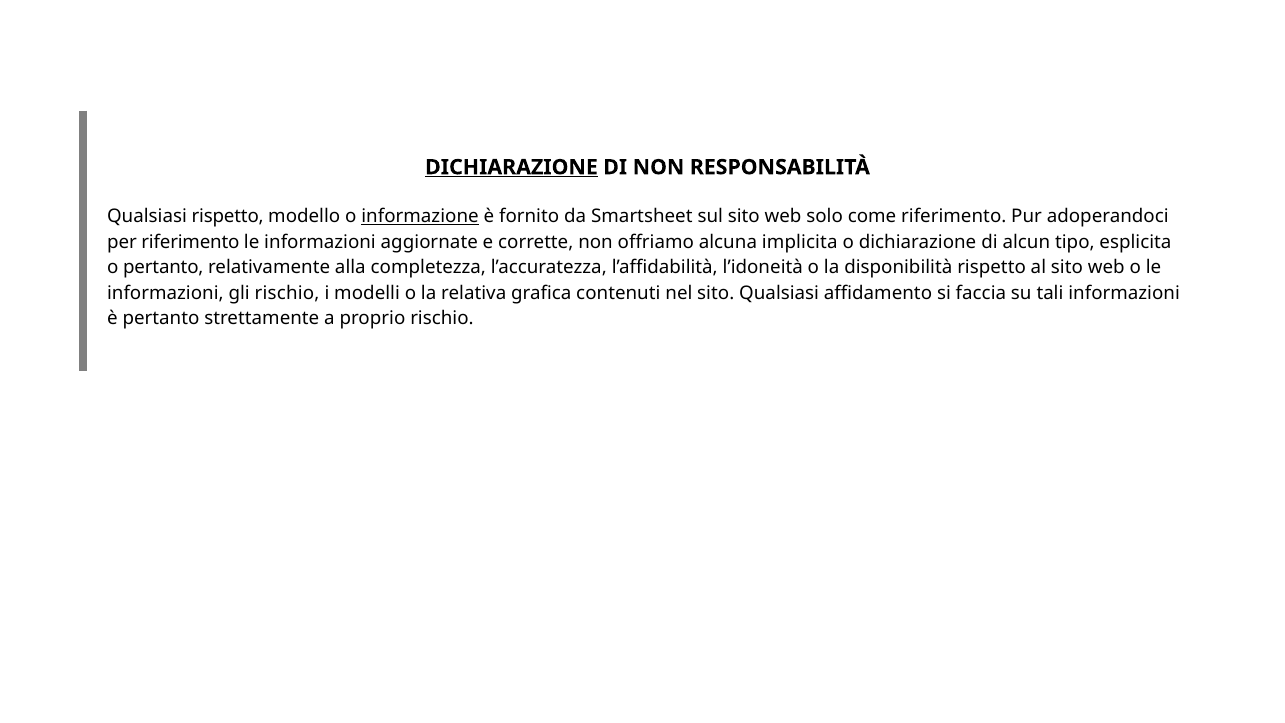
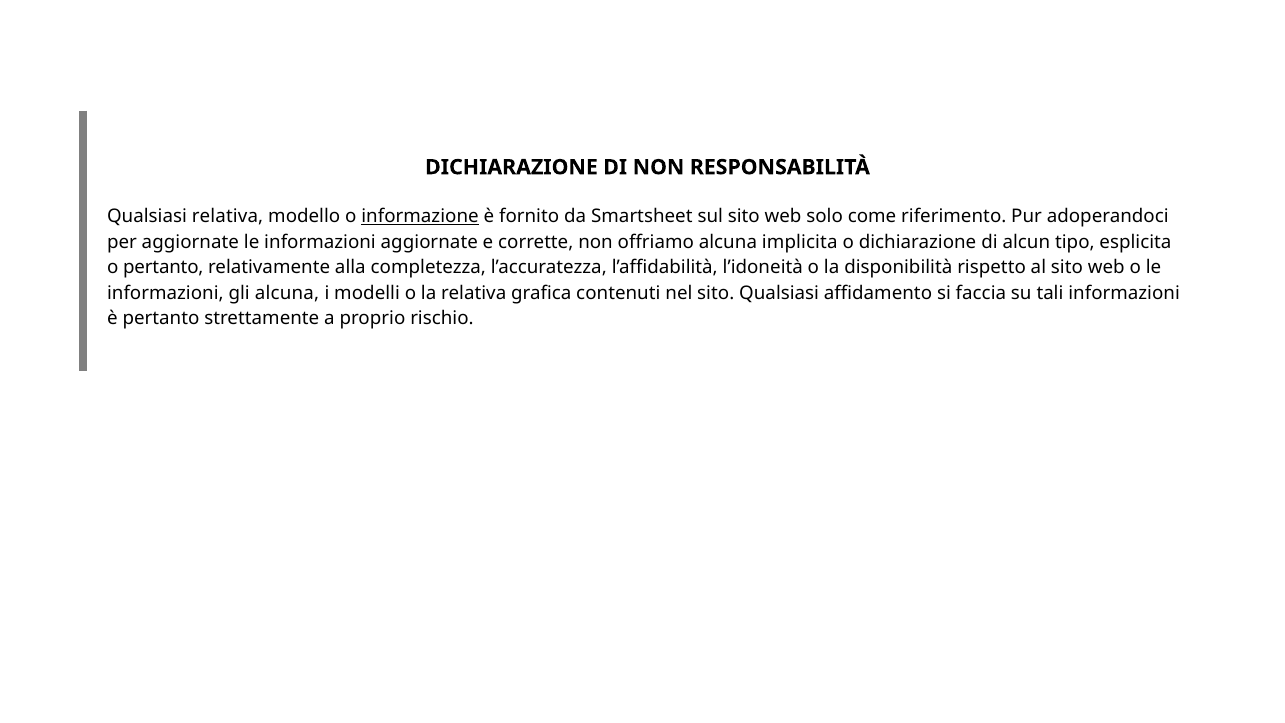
DICHIARAZIONE underline: present -> none (511, 167)
Qualsiasi rispetto: rispetto -> relativa (228, 216)
per riferimento: riferimento -> aggiornate (190, 242)
gli rischio: rischio -> alcuna (287, 293)
